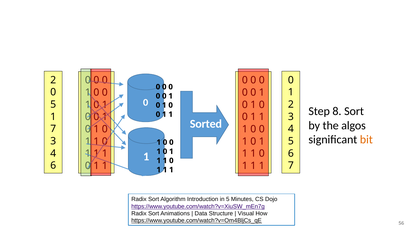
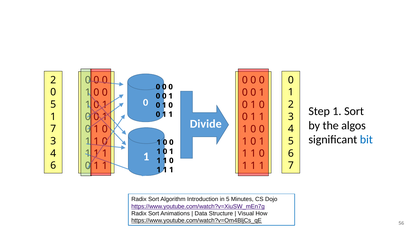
Step 8: 8 -> 1 (337, 111)
Sorted: Sorted -> Divide (206, 124)
bit colour: orange -> blue (366, 140)
